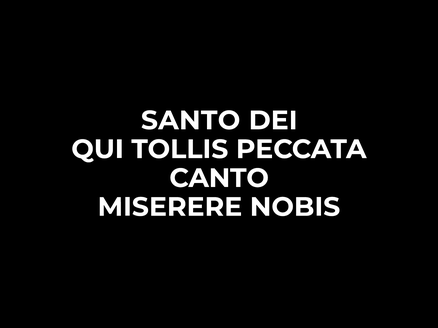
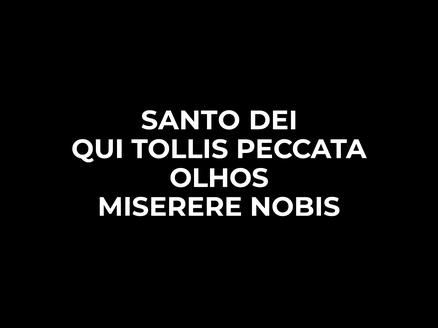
CANTO: CANTO -> OLHOS (219, 178)
